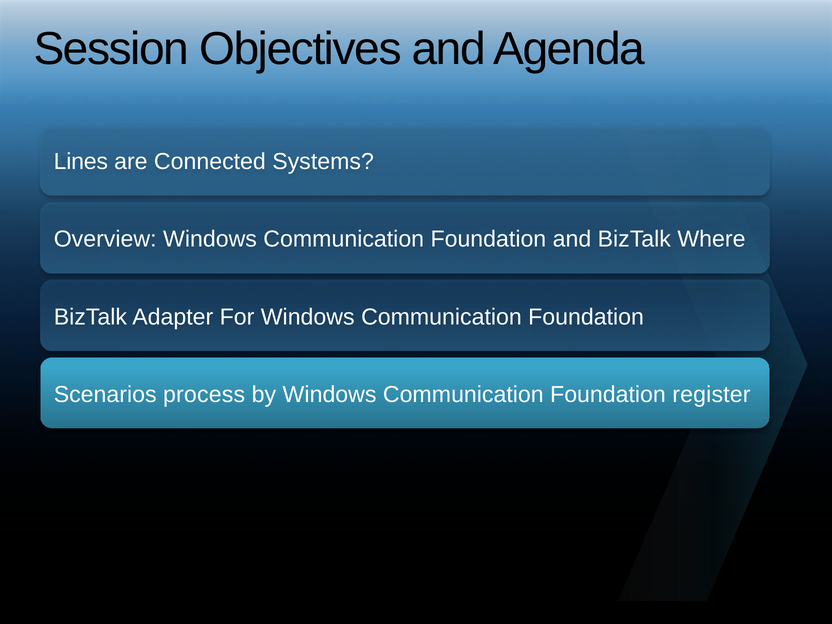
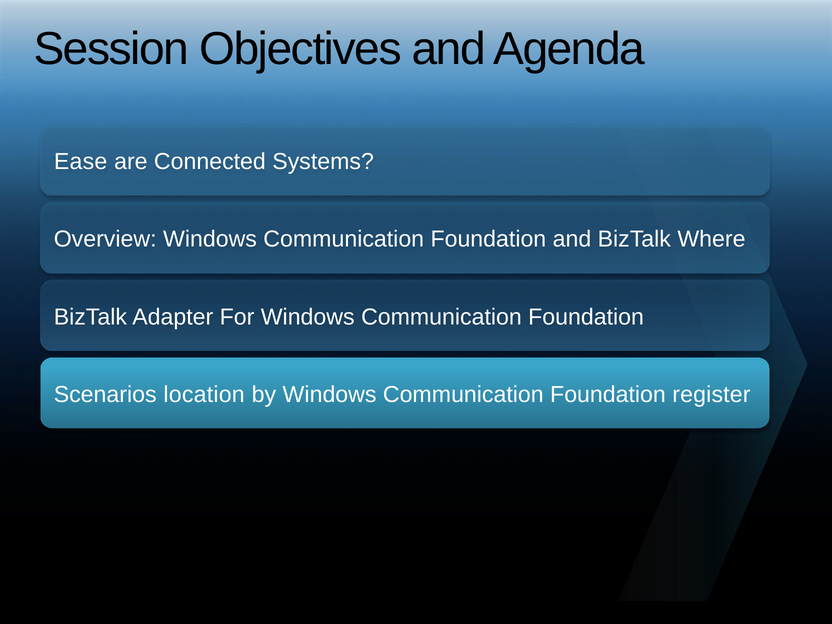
Lines: Lines -> Ease (81, 162)
process: process -> location (204, 395)
